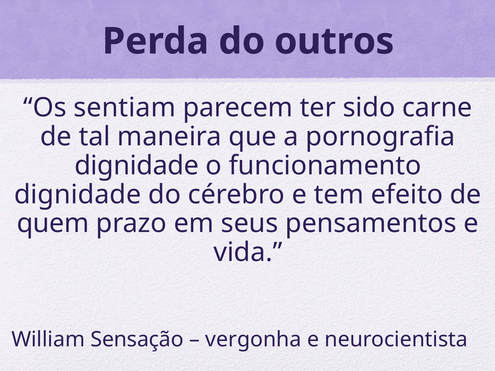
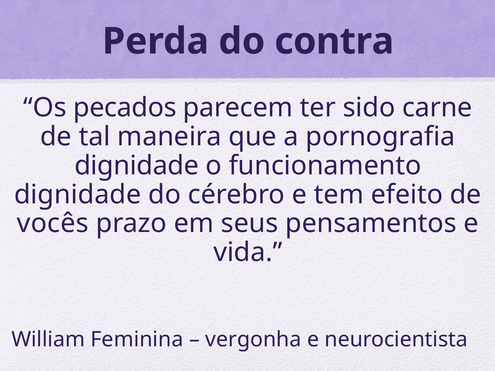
outros: outros -> contra (334, 41)
sentiam: sentiam -> pecados (125, 108)
quem: quem -> vocês (53, 224)
Sensação: Sensação -> Feminina (137, 340)
